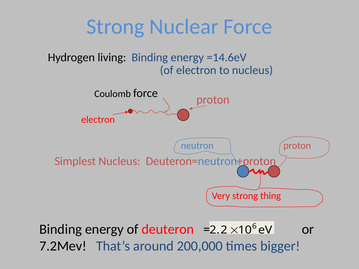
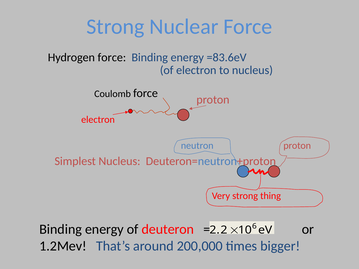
Hydrogen living: living -> force (112, 57)
=14.6eV: =14.6eV -> =83.6eV (227, 57)
7.2Mev: 7.2Mev -> 1.2Mev (63, 246)
